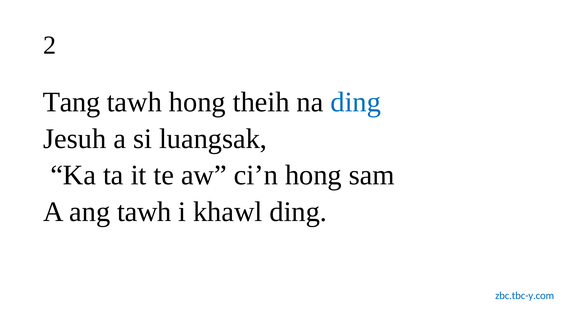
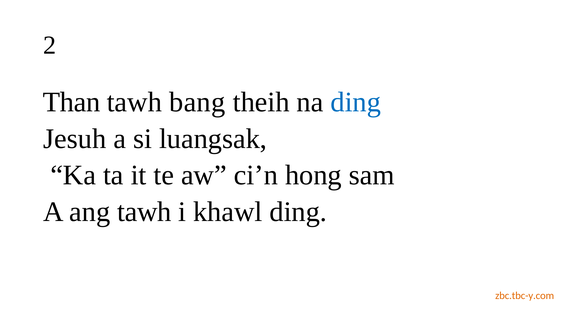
Tang: Tang -> Than (72, 102)
tawh hong: hong -> bang (197, 102)
zbc.tbc-y.com colour: blue -> orange (525, 296)
